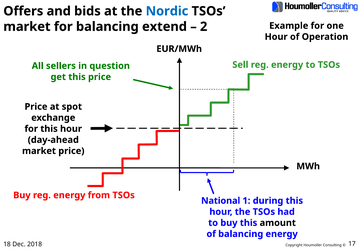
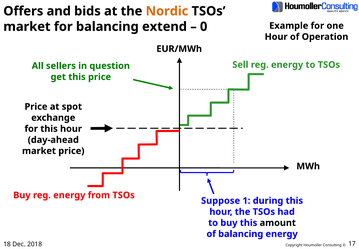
Nordic colour: blue -> orange (167, 11)
2: 2 -> 0 (204, 27)
National: National -> Suppose (221, 200)
